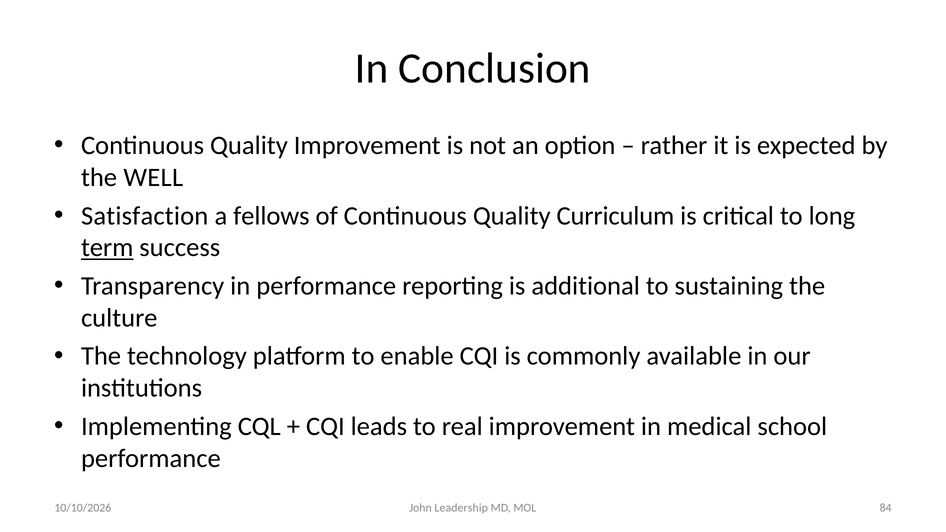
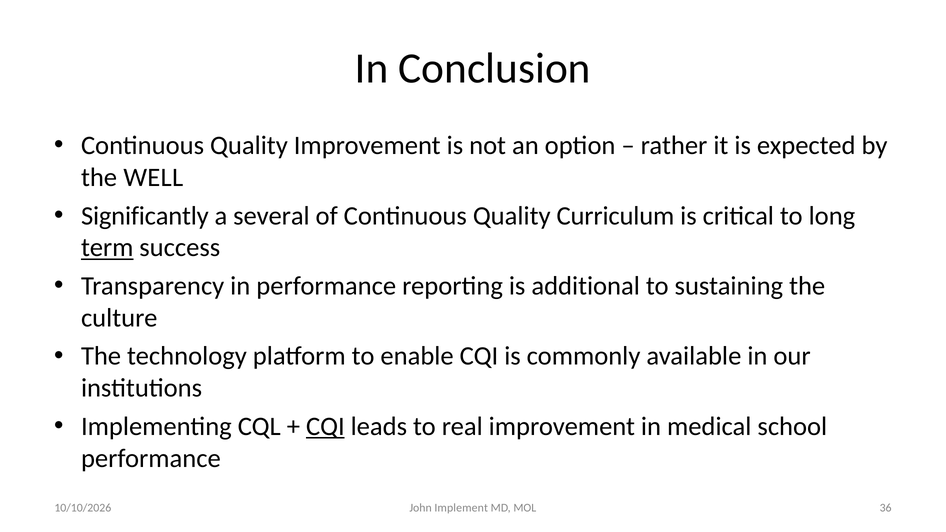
Satisfaction: Satisfaction -> Significantly (145, 216)
fellows: fellows -> several (271, 216)
CQI underline: none -> present (325, 426)
Leadership: Leadership -> Implement (461, 508)
84: 84 -> 36 (886, 508)
